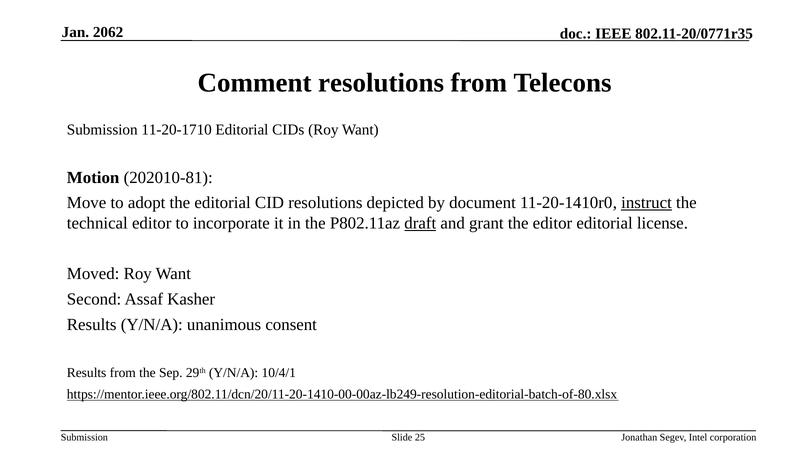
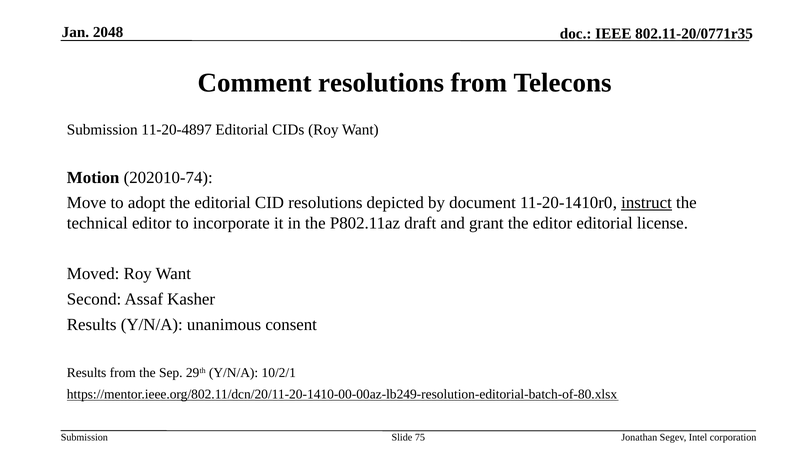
2062: 2062 -> 2048 (108, 32)
11-20-1710: 11-20-1710 -> 11-20-4897 (177, 130)
202010-81: 202010-81 -> 202010-74 (168, 177)
draft underline: present -> none (420, 223)
10/4/1: 10/4/1 -> 10/2/1 (279, 373)
25: 25 -> 75 (420, 437)
